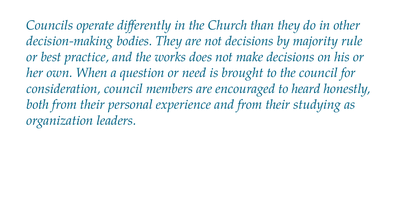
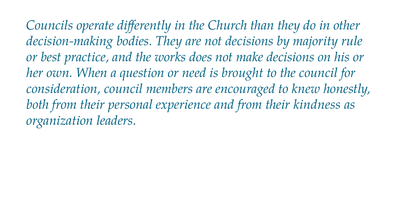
heard: heard -> knew (306, 89)
studying: studying -> kindness (317, 104)
